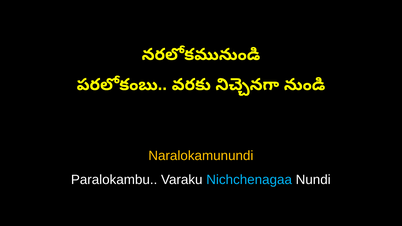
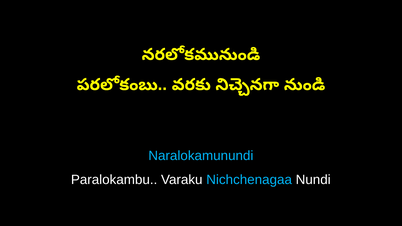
Naralokamunundi colour: yellow -> light blue (201, 156)
